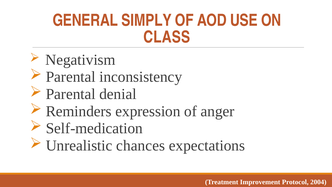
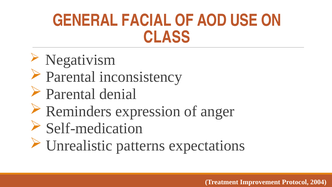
SIMPLY: SIMPLY -> FACIAL (146, 20)
chances: chances -> patterns (141, 145)
